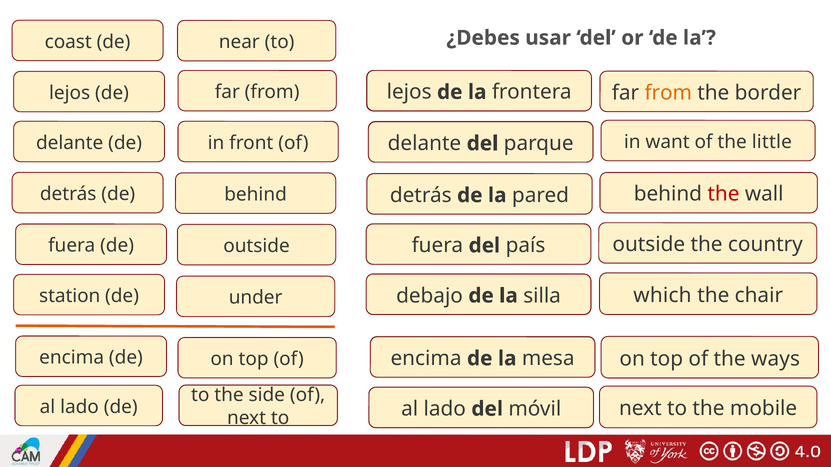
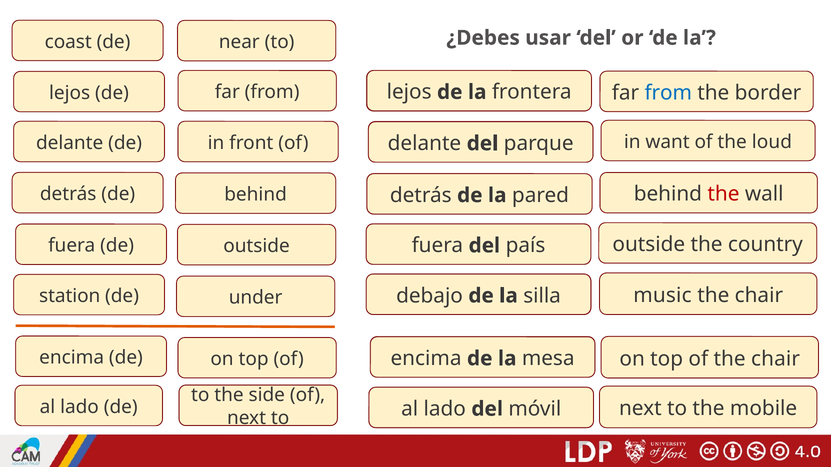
from colour: orange -> blue (668, 93)
little: little -> loud (772, 142)
which: which -> music (662, 295)
of the ways: ways -> chair (776, 359)
